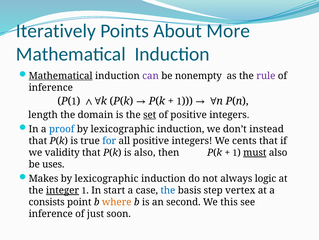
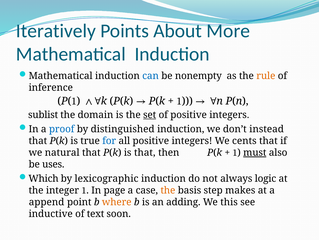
Mathematical underline: present -> none (61, 76)
can colour: purple -> blue (151, 76)
rule colour: purple -> orange (266, 76)
length: length -> sublist (43, 115)
lexicographic: lexicographic -> distinguished (123, 129)
validity: validity -> natural (62, 152)
is also: also -> that (145, 152)
Makes: Makes -> Which (44, 178)
integer underline: present -> none (63, 190)
start: start -> page (114, 190)
the colour: blue -> orange (168, 190)
vertex: vertex -> makes (240, 190)
consists: consists -> append (47, 202)
second: second -> adding (183, 202)
inference: inference -> inductive (51, 213)
just: just -> text (96, 213)
